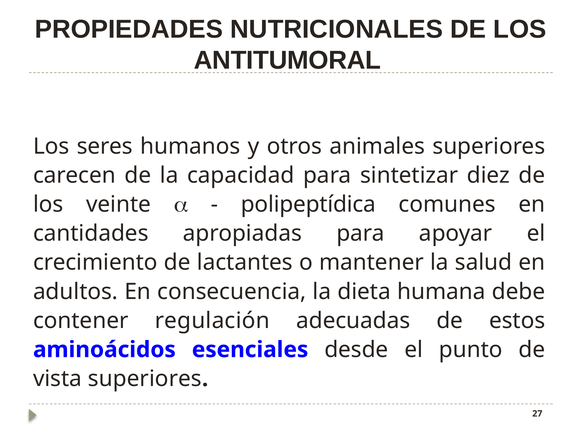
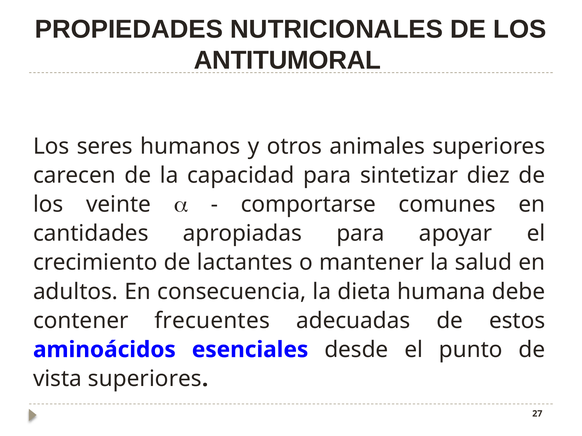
polipeptídica: polipeptídica -> comportarse (308, 205)
regulación: regulación -> frecuentes (212, 321)
